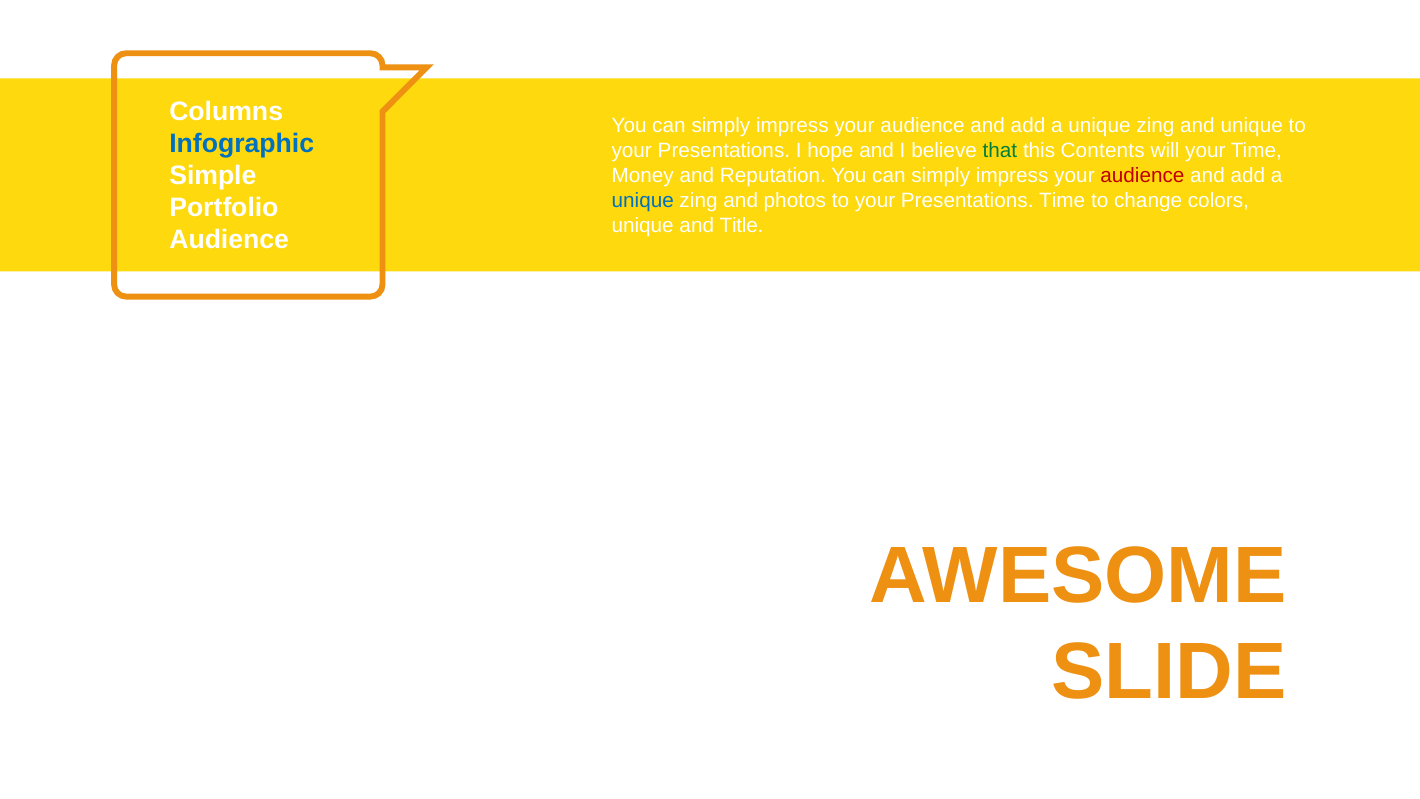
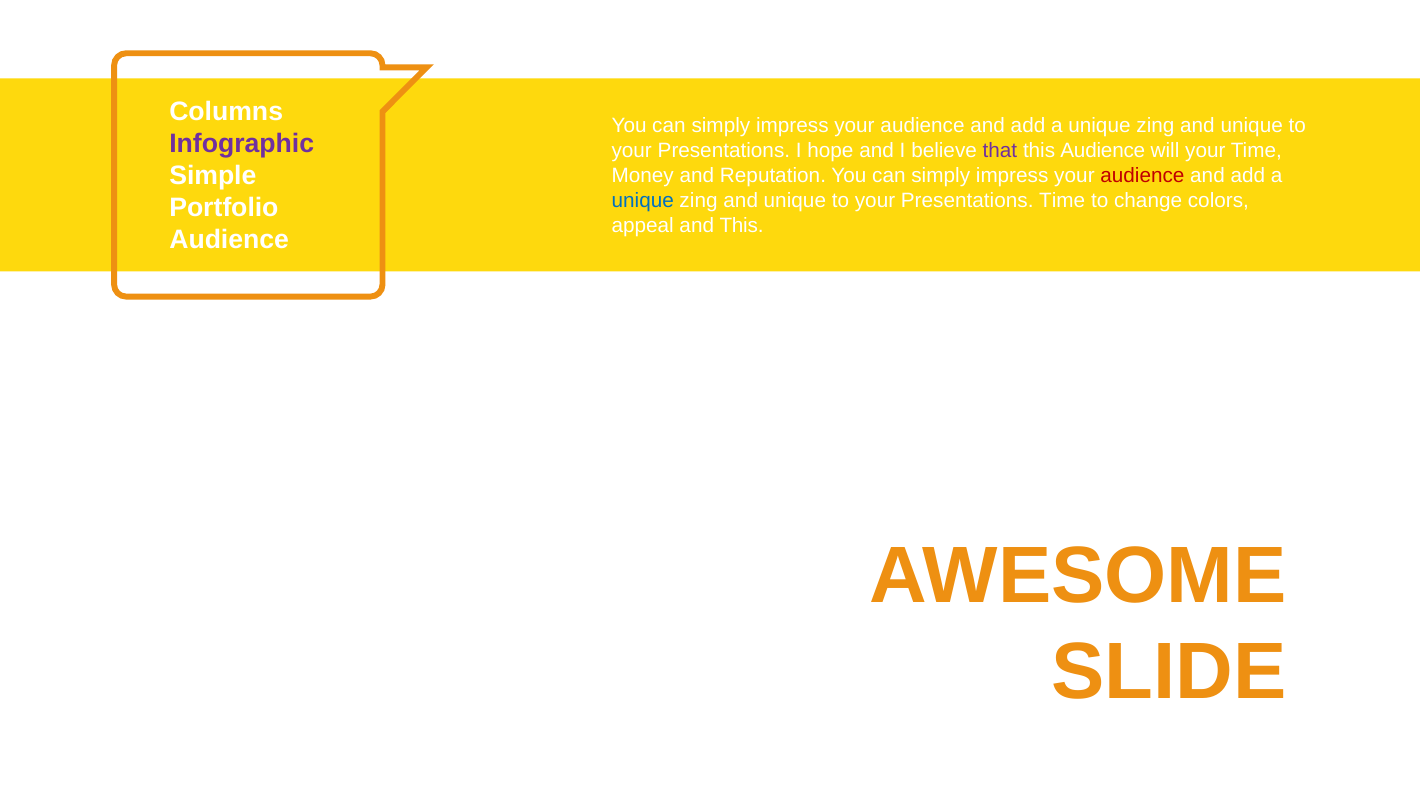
Infographic colour: blue -> purple (242, 144)
that colour: green -> purple (1000, 151)
this Contents: Contents -> Audience (1103, 151)
photos: photos -> unique (795, 201)
unique: unique -> appeal (643, 225)
and Title: Title -> This (742, 225)
